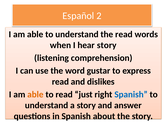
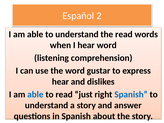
hear story: story -> word (107, 45)
read: read -> hear (60, 82)
able colour: orange -> blue (35, 94)
